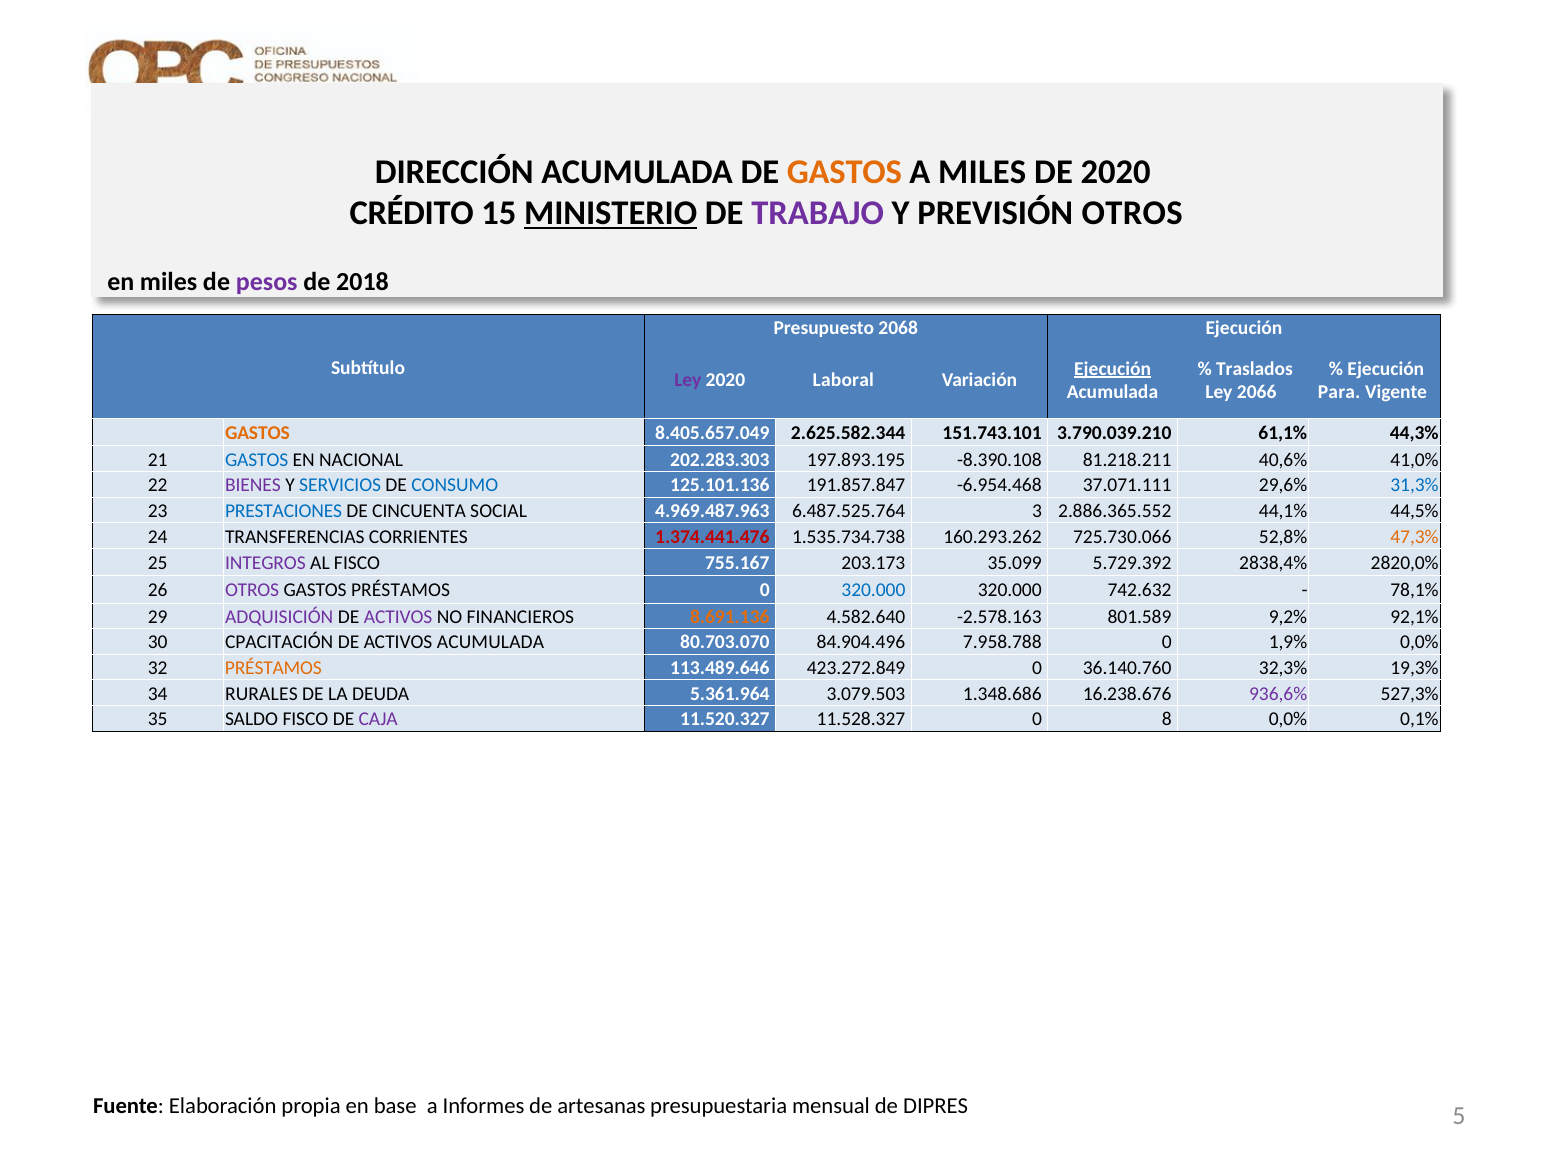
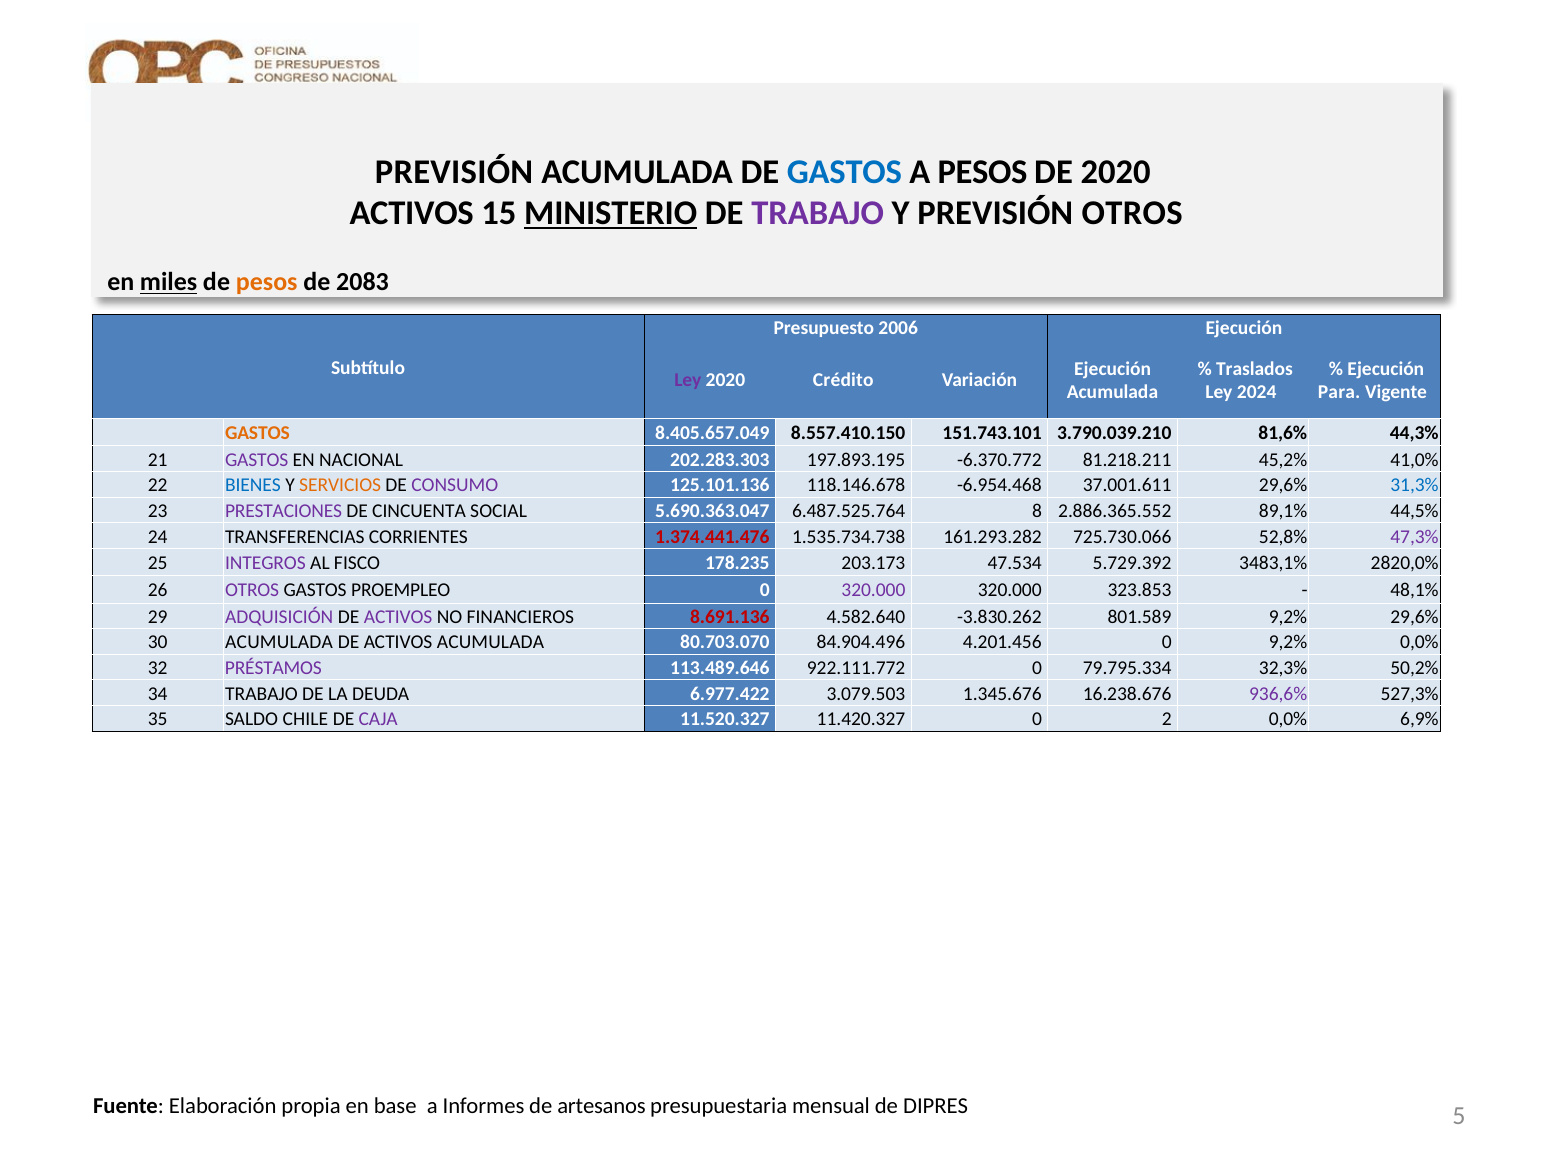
DIRECCIÓN: DIRECCIÓN -> PREVISIÓN (454, 172)
GASTOS colour: orange -> blue (844, 172)
A MILES: MILES -> PESOS (983, 172)
CRÉDITO: CRÉDITO -> ACTIVOS (412, 213)
miles underline: none -> present (169, 282)
pesos colour: purple -> orange (267, 282)
2018: 2018 -> 2083 (363, 282)
2068: 2068 -> 2006 (898, 329)
Ejecución underline: present -> none (1113, 369)
Laboral: Laboral -> Crédito (843, 380)
2066: 2066 -> 2024 (1257, 392)
2.625.582.344: 2.625.582.344 -> 8.557.410.150 (848, 433)
61,1%: 61,1% -> 81,6% (1283, 433)
GASTOS colour: blue -> purple (257, 460)
-8.390.108: -8.390.108 -> -6.370.772 (999, 460)
40,6%: 40,6% -> 45,2% (1283, 460)
BIENES colour: purple -> blue (253, 486)
SERVICIOS colour: blue -> orange (340, 486)
CONSUMO colour: blue -> purple (455, 486)
191.857.847: 191.857.847 -> 118.146.678 (856, 486)
37.071.111: 37.071.111 -> 37.001.611 (1127, 486)
PRESTACIONES colour: blue -> purple (284, 511)
4.969.487.963: 4.969.487.963 -> 5.690.363.047 (712, 511)
3: 3 -> 8 (1037, 511)
44,1%: 44,1% -> 89,1% (1283, 511)
160.293.262: 160.293.262 -> 161.293.282 (993, 537)
47,3% colour: orange -> purple (1415, 537)
755.167: 755.167 -> 178.235 (737, 563)
35.099: 35.099 -> 47.534 (1015, 563)
2838,4%: 2838,4% -> 3483,1% (1273, 563)
GASTOS PRÉSTAMOS: PRÉSTAMOS -> PROEMPLEO (401, 591)
320.000 colour: blue -> purple (873, 591)
742.632: 742.632 -> 323.853 (1140, 591)
78,1%: 78,1% -> 48,1% (1415, 591)
8.691.136 colour: orange -> red (730, 617)
-2.578.163: -2.578.163 -> -3.830.262 (999, 617)
9,2% 92,1%: 92,1% -> 29,6% (1415, 617)
30 CPACITACIÓN: CPACITACIÓN -> ACUMULADA (279, 643)
7.958.788: 7.958.788 -> 4.201.456 (1002, 643)
0 1,9%: 1,9% -> 9,2% (1288, 643)
PRÉSTAMOS colour: orange -> purple (273, 668)
423.272.849: 423.272.849 -> 922.111.772 (856, 668)
36.140.760: 36.140.760 -> 79.795.334 (1127, 668)
19,3%: 19,3% -> 50,2% (1415, 668)
34 RURALES: RURALES -> TRABAJO (261, 694)
5.361.964: 5.361.964 -> 6.977.422 (730, 694)
1.348.686: 1.348.686 -> 1.345.676 (1002, 694)
SALDO FISCO: FISCO -> CHILE (305, 720)
11.528.327: 11.528.327 -> 11.420.327 (861, 720)
8: 8 -> 2 (1167, 720)
0,1%: 0,1% -> 6,9% (1419, 720)
artesanas: artesanas -> artesanos (602, 1107)
